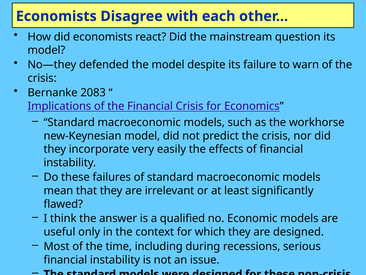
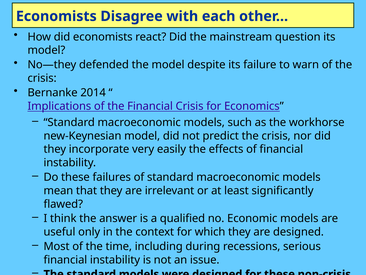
2083: 2083 -> 2014 (93, 92)
